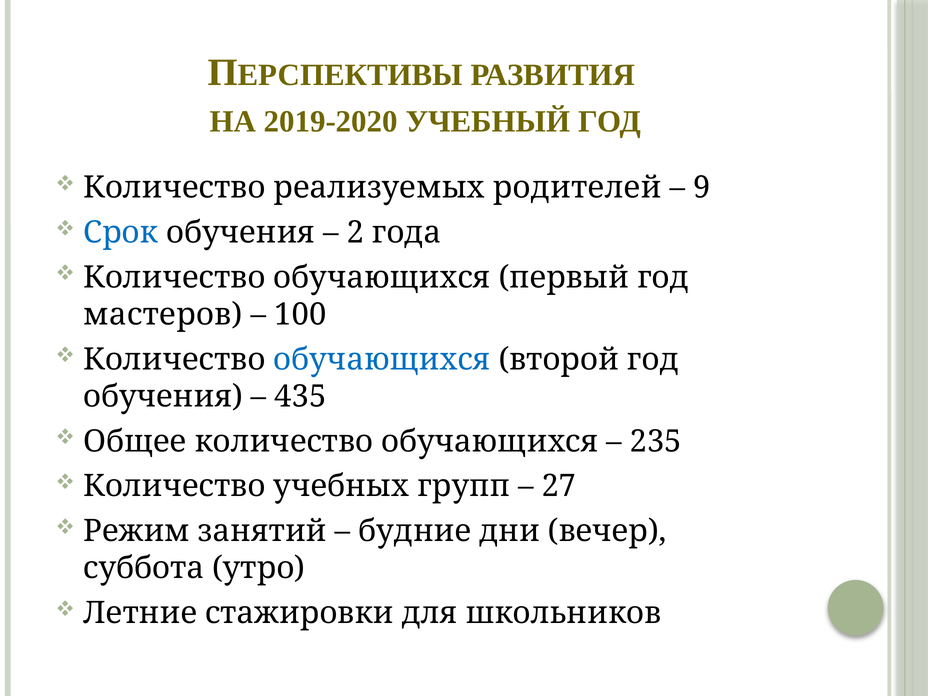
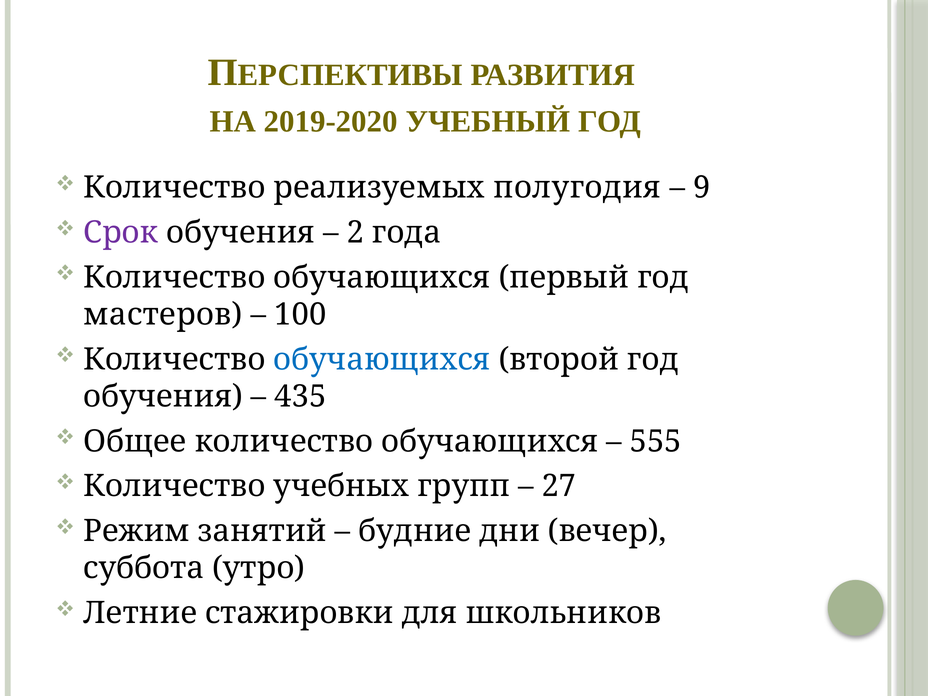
родителей: родителей -> полугодия (577, 188)
Срок colour: blue -> purple (121, 233)
235: 235 -> 555 (656, 441)
